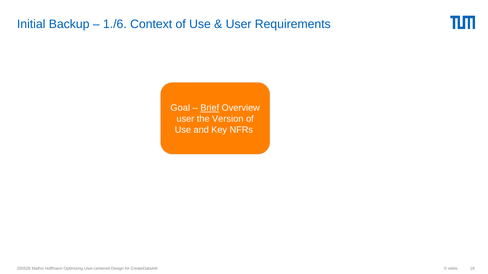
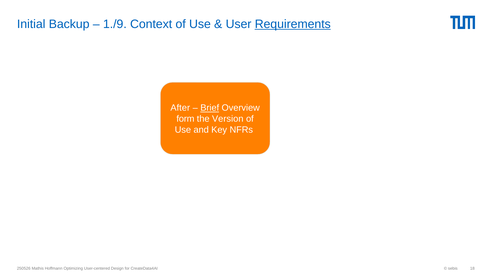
1./6: 1./6 -> 1./9 (115, 24)
Requirements underline: none -> present (293, 24)
Goal: Goal -> After (180, 108)
user: user -> form (185, 119)
